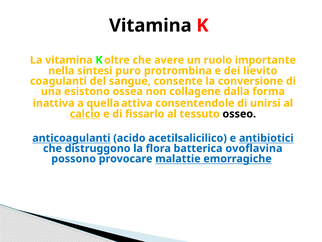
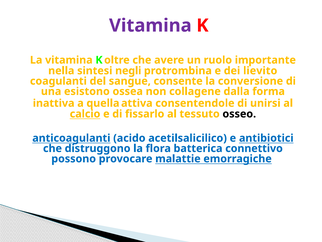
Vitamina colour: black -> purple (150, 26)
puro: puro -> negli (128, 71)
ovoflavina: ovoflavina -> connettivo (254, 148)
